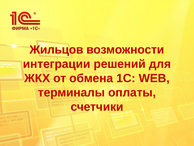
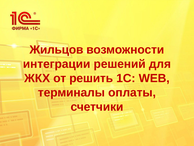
обмена: обмена -> решить (91, 78)
